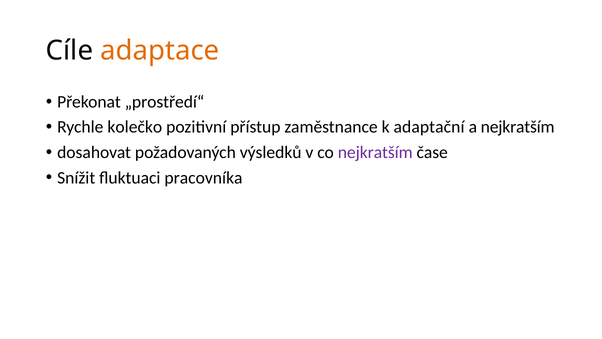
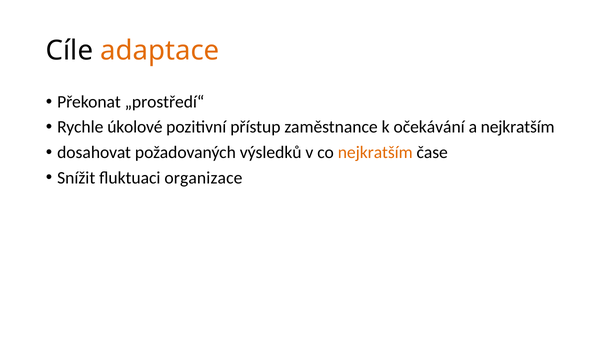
kolečko: kolečko -> úkolové (135, 127)
adaptační: adaptační -> očekávání (429, 127)
nejkratším colour: purple -> orange (375, 152)
pracovníka: pracovníka -> organizace (203, 178)
